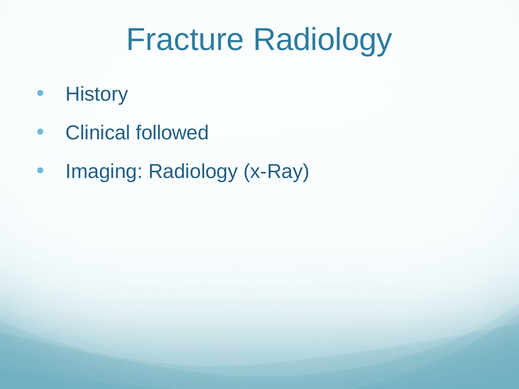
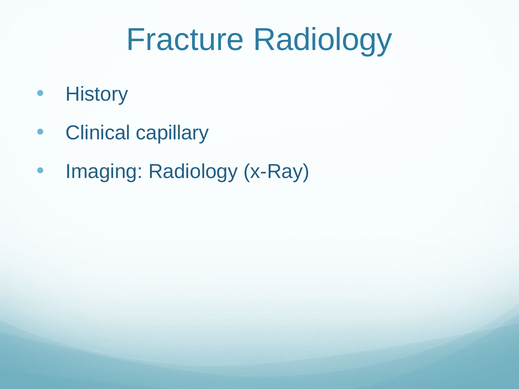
followed: followed -> capillary (172, 133)
